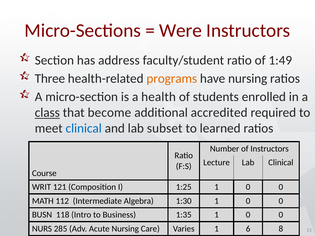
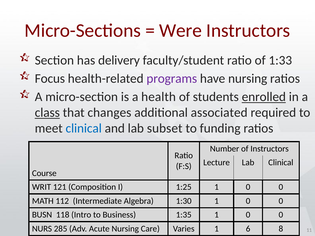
address: address -> delivery (119, 60)
1:49: 1:49 -> 1:33 (280, 60)
Three: Three -> Focus (50, 79)
programs colour: orange -> purple (172, 79)
enrolled underline: none -> present (264, 97)
become: become -> changes (109, 113)
accredited: accredited -> associated (219, 113)
learned: learned -> funding (220, 129)
